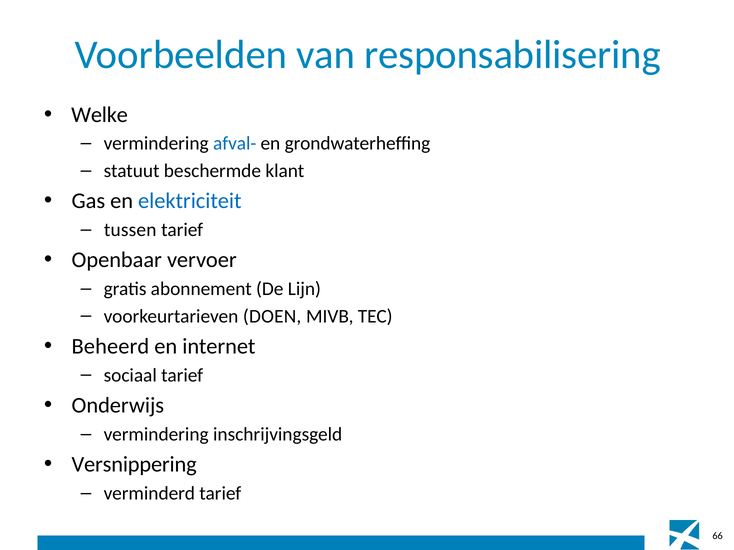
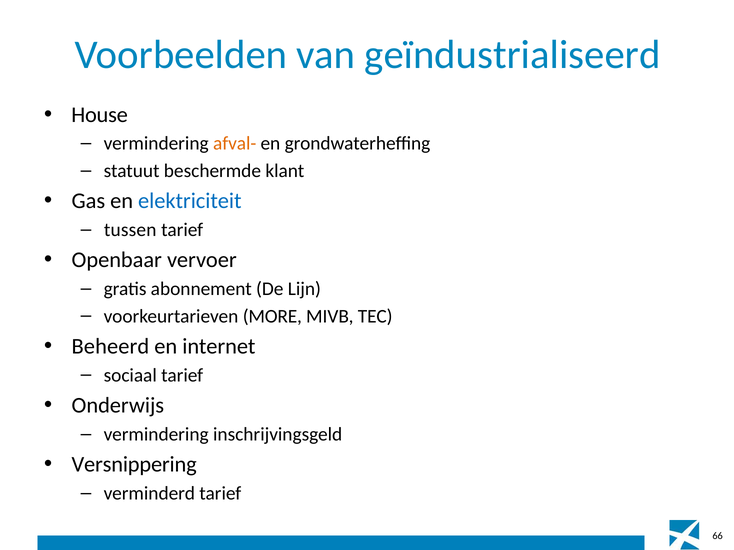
responsabilisering: responsabilisering -> geïndustrialiseerd (512, 55)
Welke: Welke -> House (100, 115)
afval- colour: blue -> orange (235, 144)
DOEN: DOEN -> MORE (272, 317)
